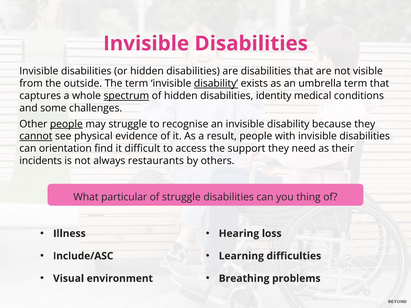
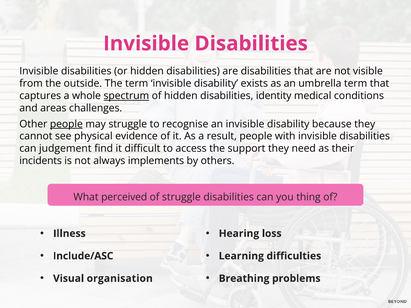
disability underline: present -> none (216, 84)
some: some -> areas (53, 108)
cannot underline: present -> none (36, 136)
orientation: orientation -> judgement (65, 149)
restaurants: restaurants -> implements (156, 161)
particular: particular -> perceived (124, 197)
environment: environment -> organisation (120, 279)
